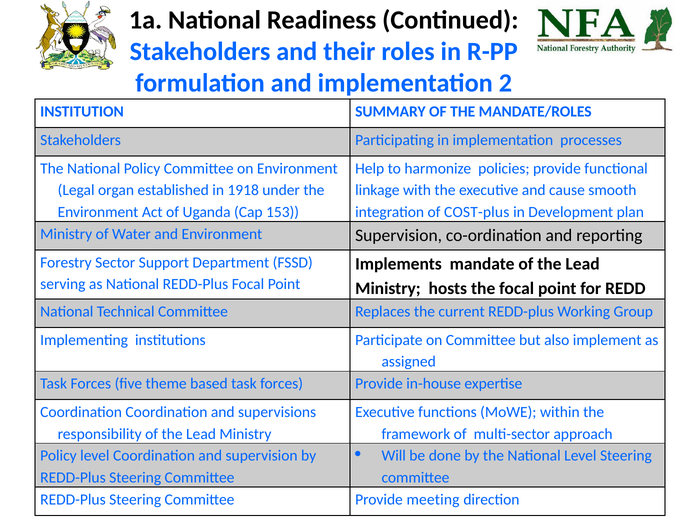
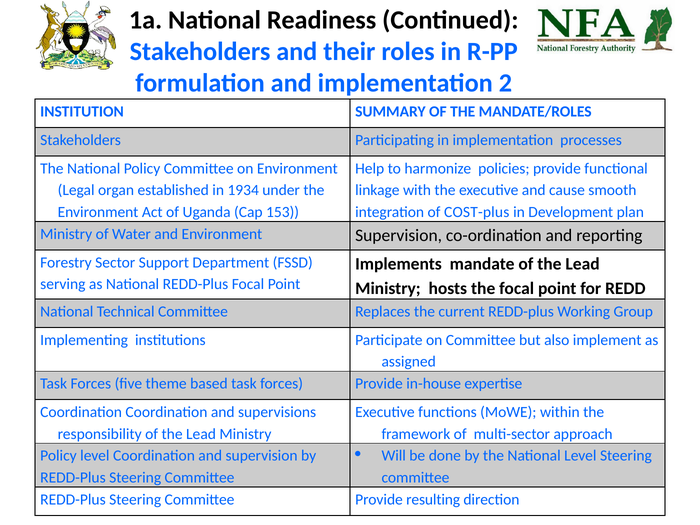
1918: 1918 -> 1934 (243, 190)
meeting: meeting -> resulting (433, 500)
